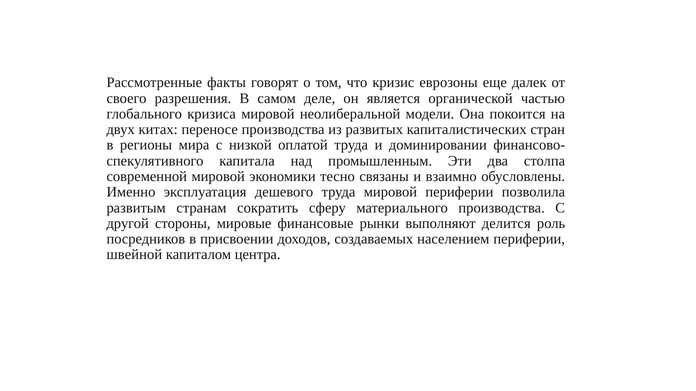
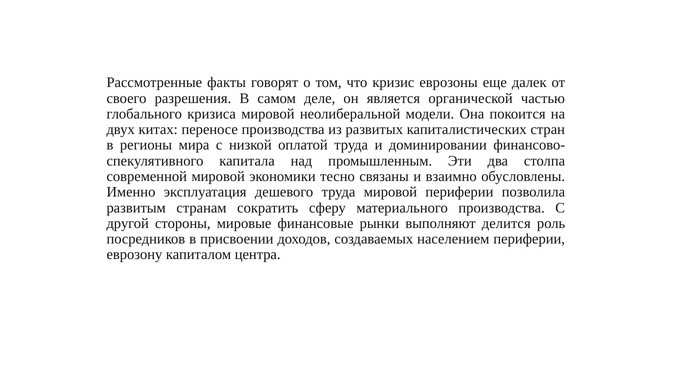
швейной: швейной -> еврозону (134, 255)
